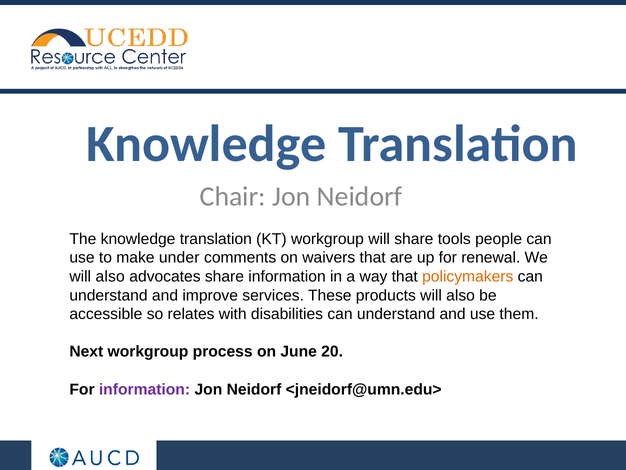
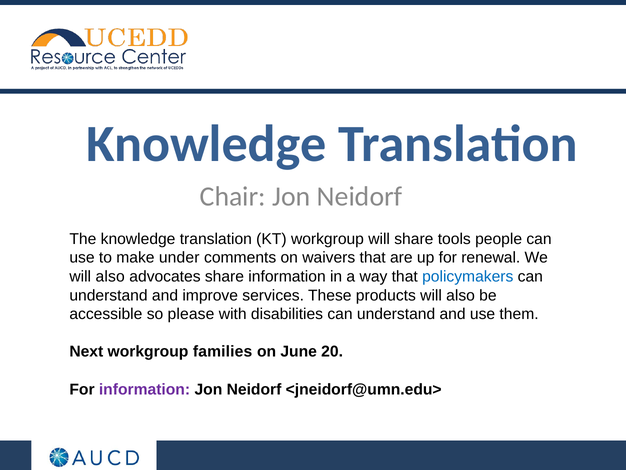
policymakers colour: orange -> blue (468, 276)
relates: relates -> please (191, 314)
process: process -> families (223, 351)
